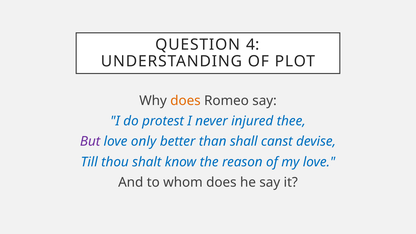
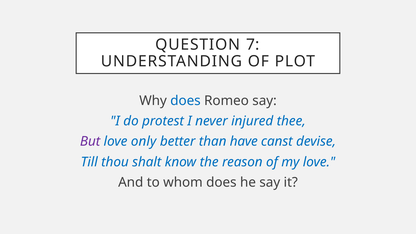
4: 4 -> 7 (253, 45)
does colour: orange -> blue (186, 101)
shall: shall -> have (244, 142)
